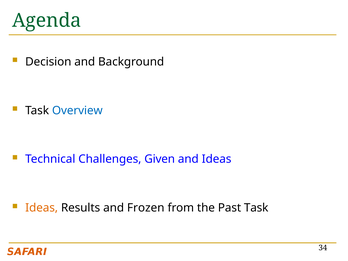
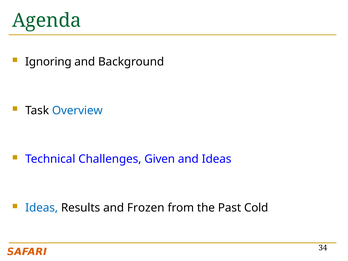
Decision: Decision -> Ignoring (48, 62)
Ideas colour: orange -> blue (42, 208)
Past Task: Task -> Cold (256, 208)
